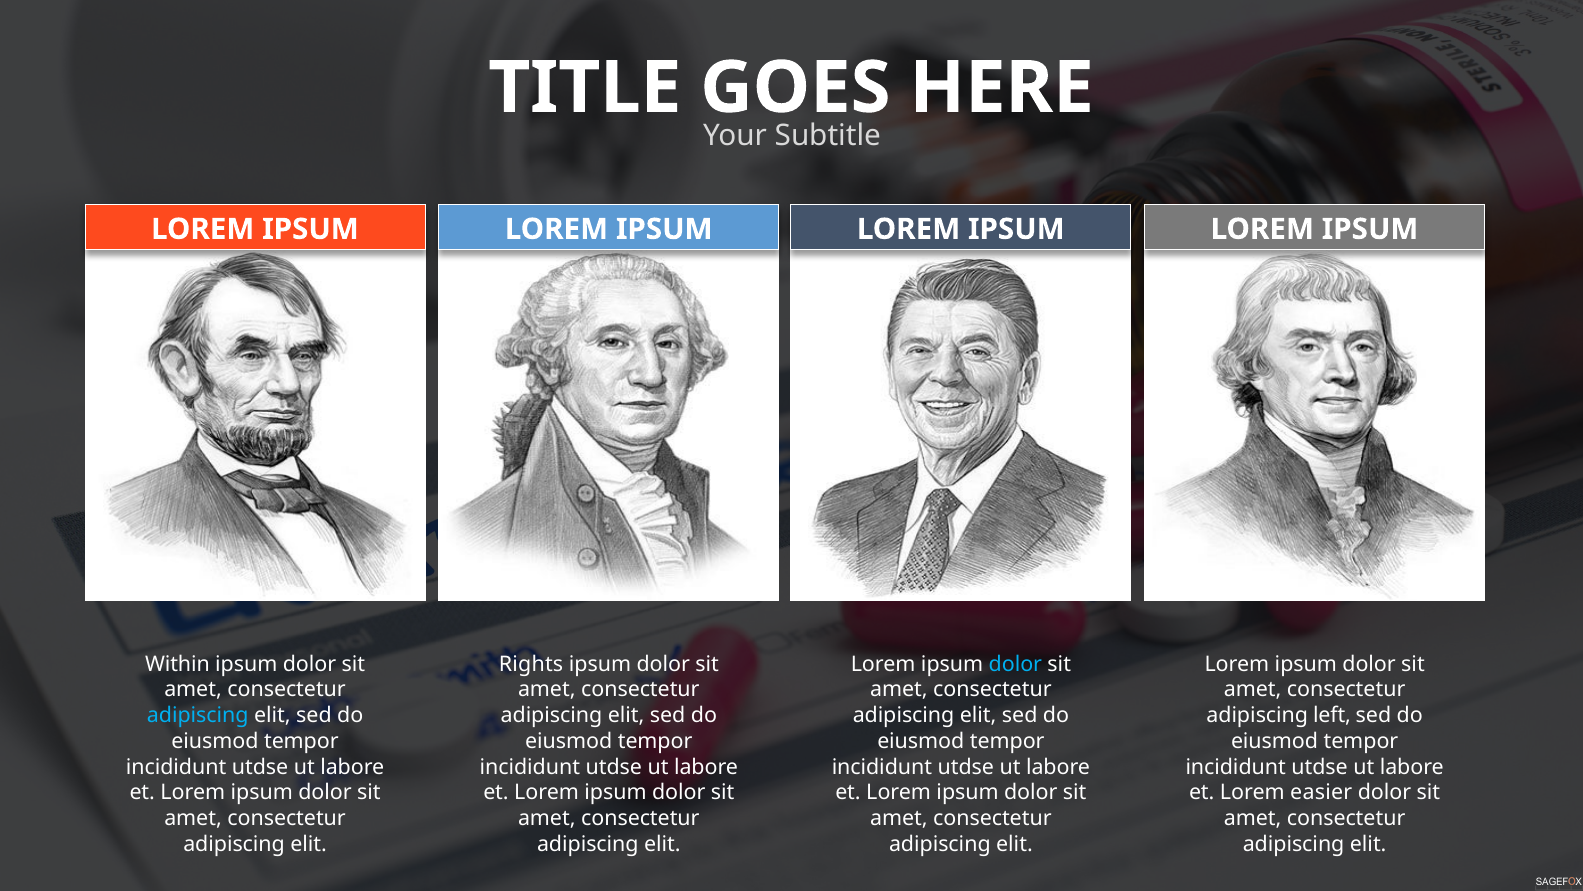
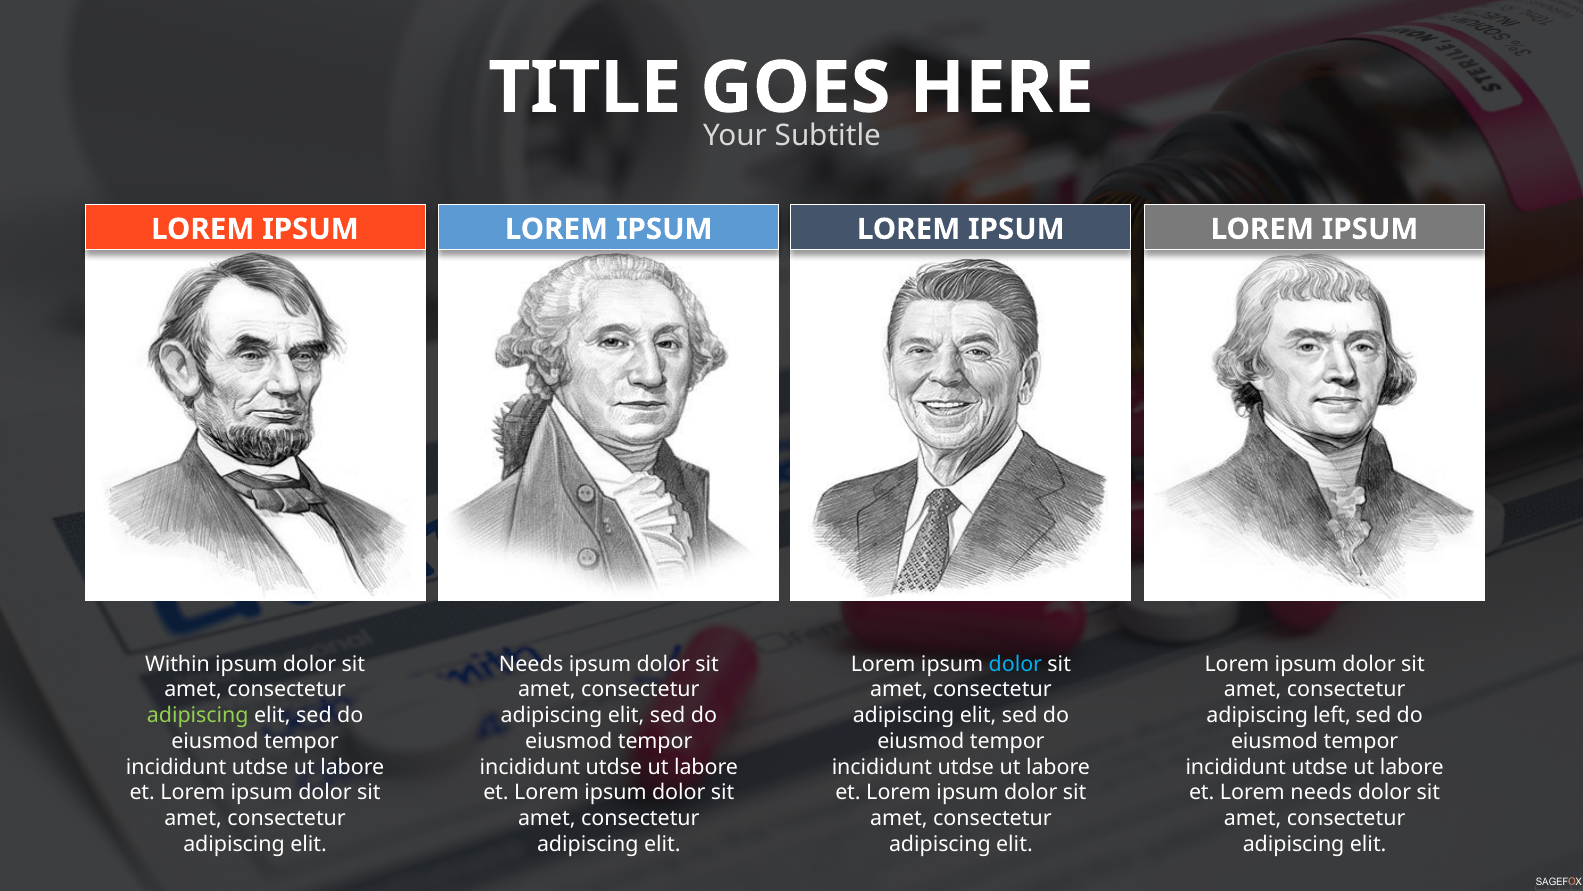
Rights: Rights -> Needs (531, 664)
adipiscing colour: light blue -> light green (198, 715)
Lorem easier: easier -> needs (1321, 792)
